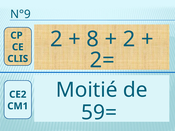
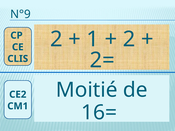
8: 8 -> 1 (93, 39)
59=: 59= -> 16= (99, 113)
